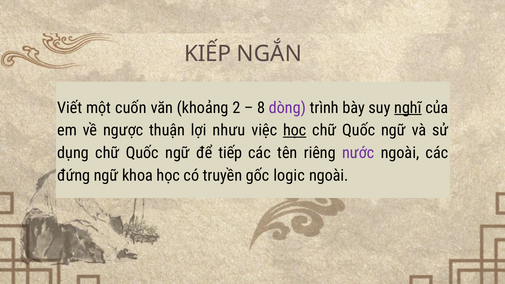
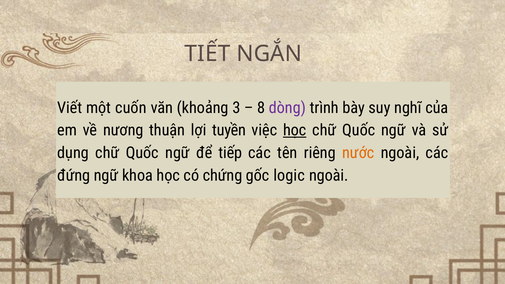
KIẾP: KIẾP -> TIẾT (207, 54)
2: 2 -> 3 (236, 108)
nghĩ underline: present -> none (408, 108)
ngược: ngược -> nương (123, 130)
nhưu: nhưu -> tuyền (229, 130)
nước colour: purple -> orange (358, 153)
truyền: truyền -> chứng (223, 175)
